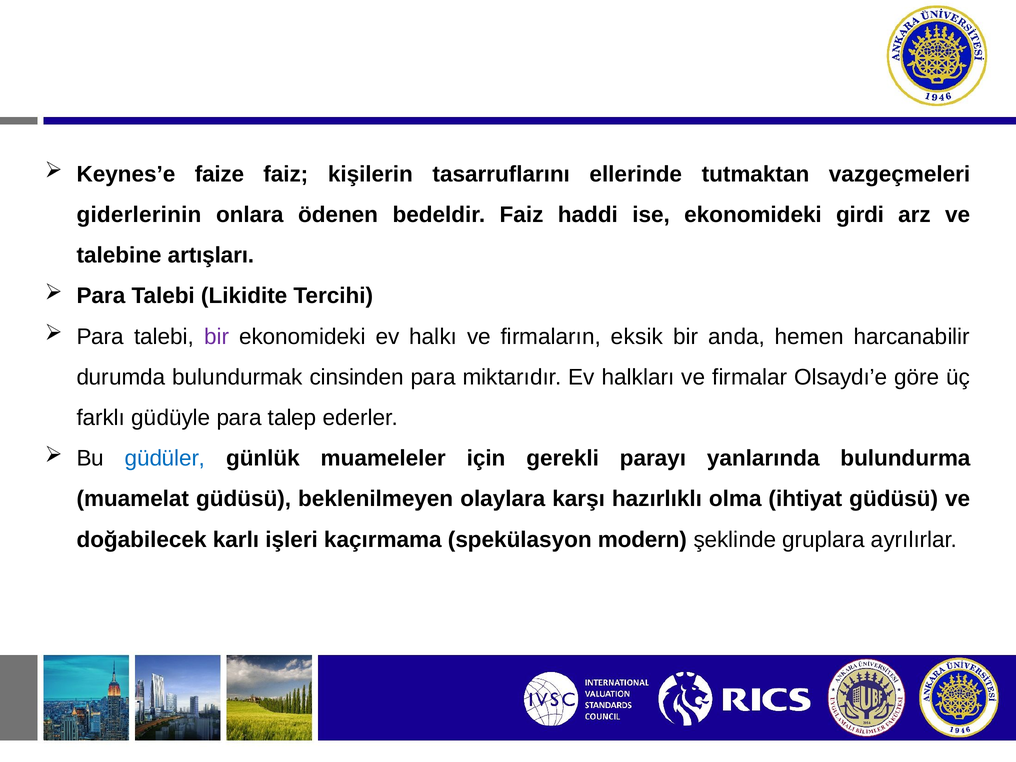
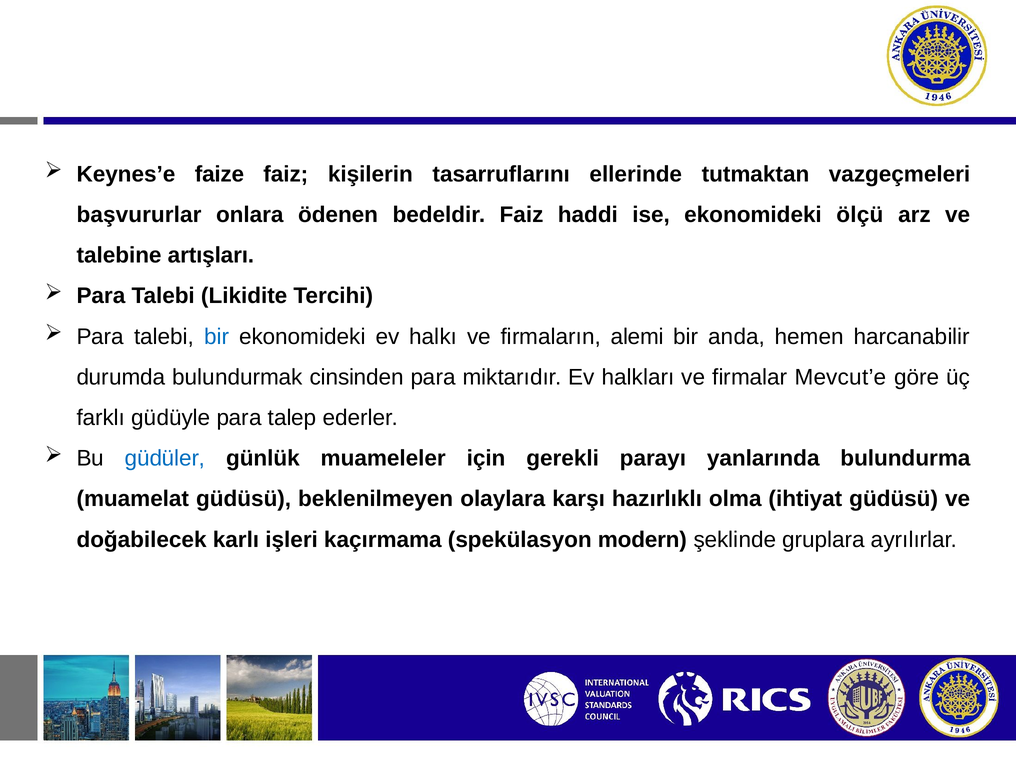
giderlerinin: giderlerinin -> başvururlar (139, 215)
girdi: girdi -> ölçü (860, 215)
bir colour: purple -> blue (217, 337)
eksik: eksik -> alemi (637, 337)
Olsaydı’e: Olsaydı’e -> Mevcut’e (841, 377)
